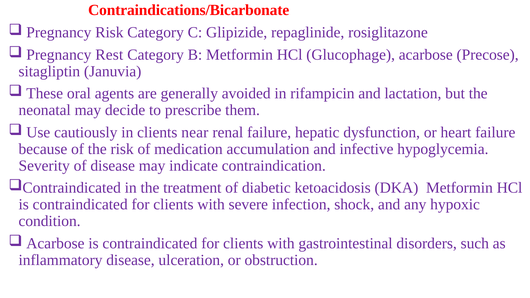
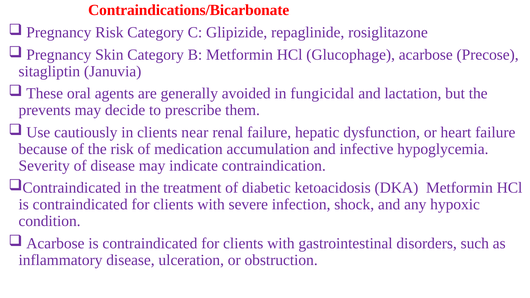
Rest: Rest -> Skin (109, 55)
rifampicin: rifampicin -> fungicidal (322, 93)
neonatal: neonatal -> prevents (45, 110)
